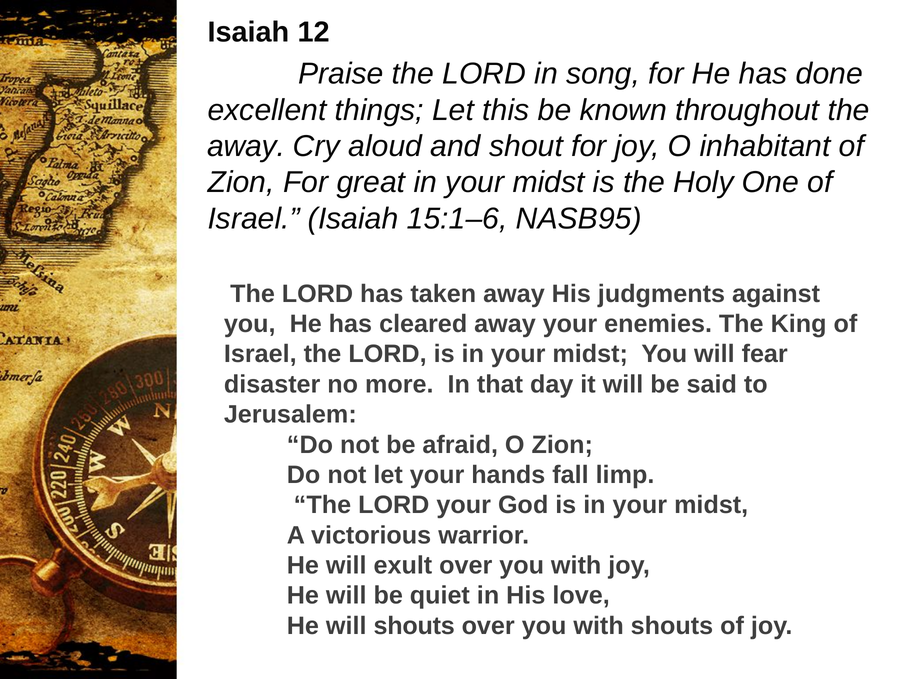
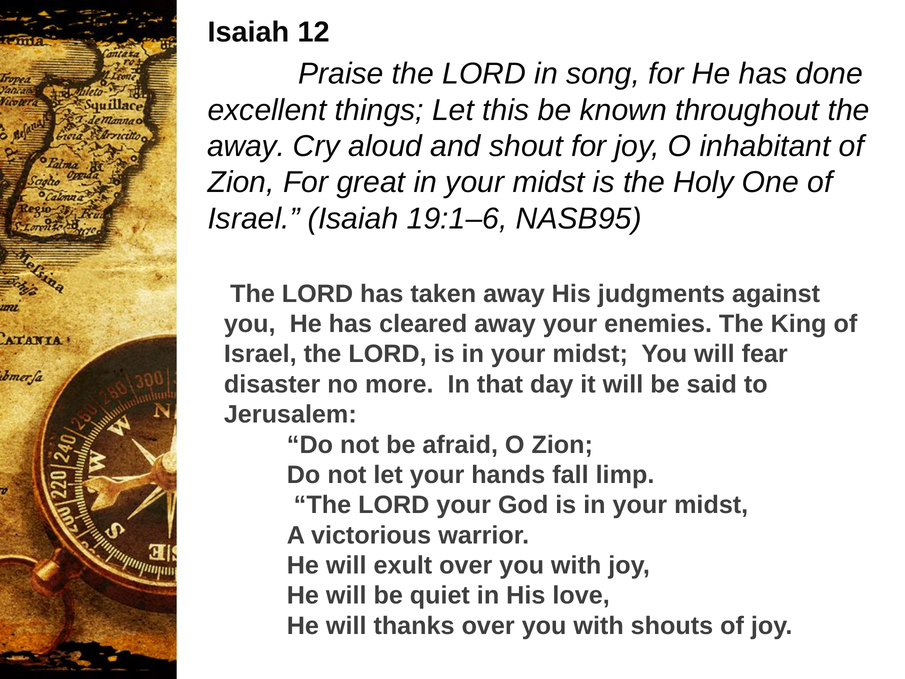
15:1–6: 15:1–6 -> 19:1–6 (457, 219)
will shouts: shouts -> thanks (414, 626)
